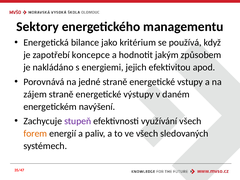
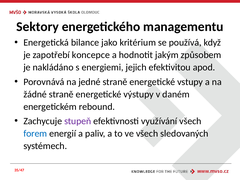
zájem: zájem -> žádné (35, 94)
navýšení: navýšení -> rebound (97, 107)
forem colour: orange -> blue (35, 133)
